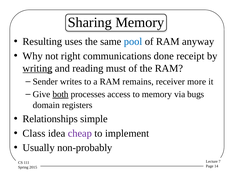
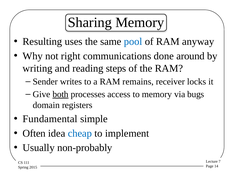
receipt: receipt -> around (190, 56)
writing underline: present -> none (38, 68)
must: must -> steps (116, 68)
more: more -> locks (197, 82)
Relationships: Relationships -> Fundamental (50, 119)
Class: Class -> Often (34, 133)
cheap colour: purple -> blue (80, 133)
